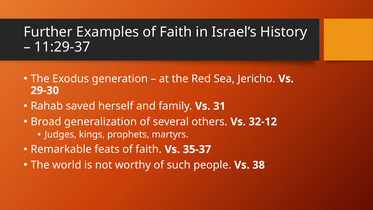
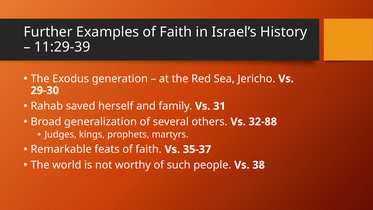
11:29-37: 11:29-37 -> 11:29-39 (62, 47)
32-12: 32-12 -> 32-88 (263, 122)
